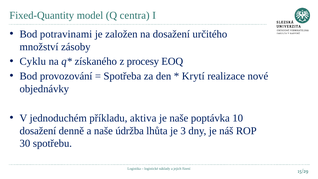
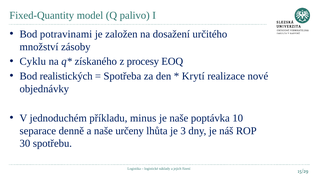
centra: centra -> palivo (135, 15)
provozování: provozování -> realistických (66, 76)
aktiva: aktiva -> minus (143, 118)
dosažení: dosažení -> separace (38, 131)
údržba: údržba -> určeny (130, 131)
